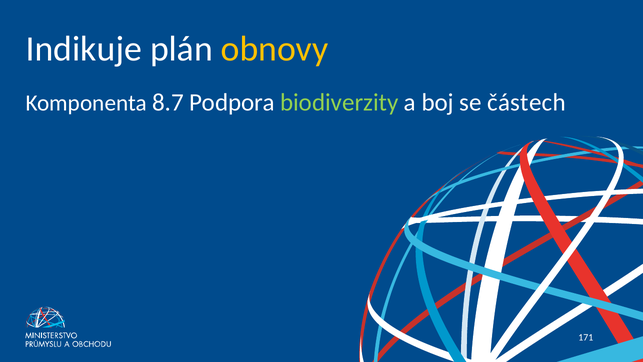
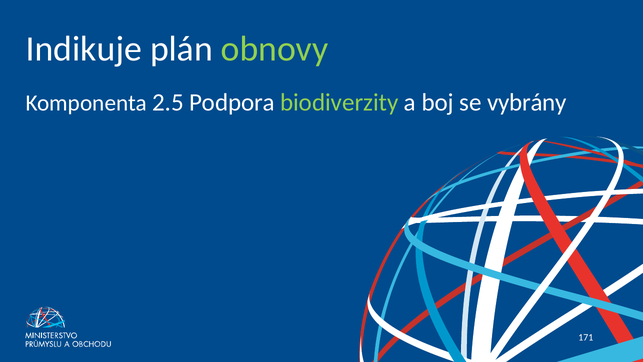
obnovy colour: yellow -> light green (275, 49)
8.7: 8.7 -> 2.5 (168, 102)
částech: částech -> vybrány (527, 102)
